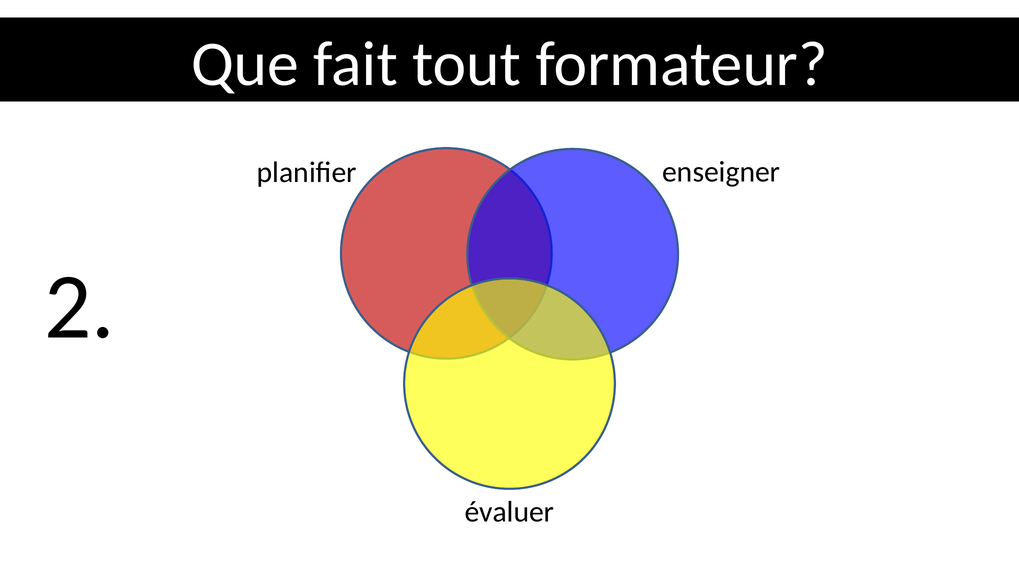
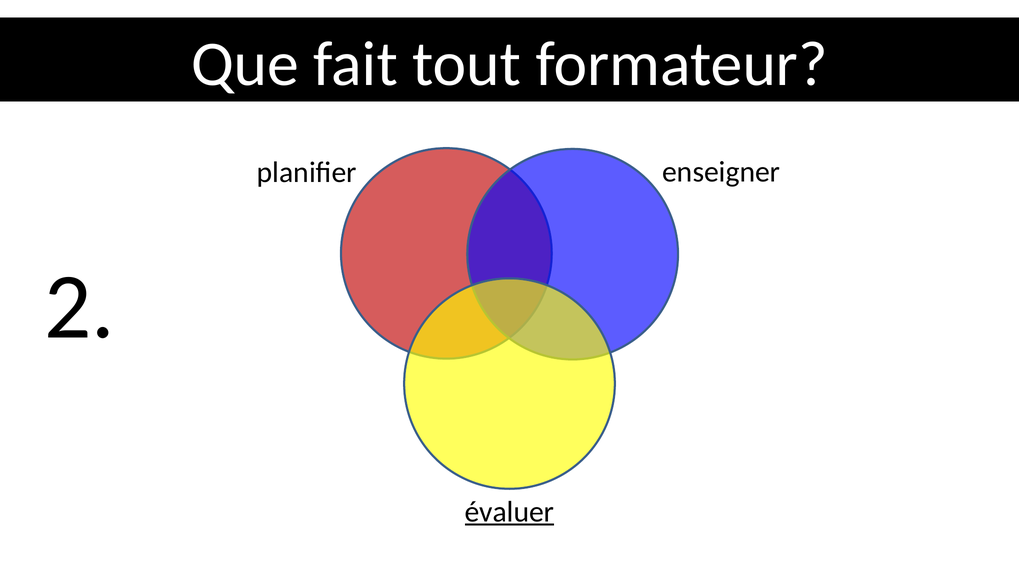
évaluer underline: none -> present (509, 512)
